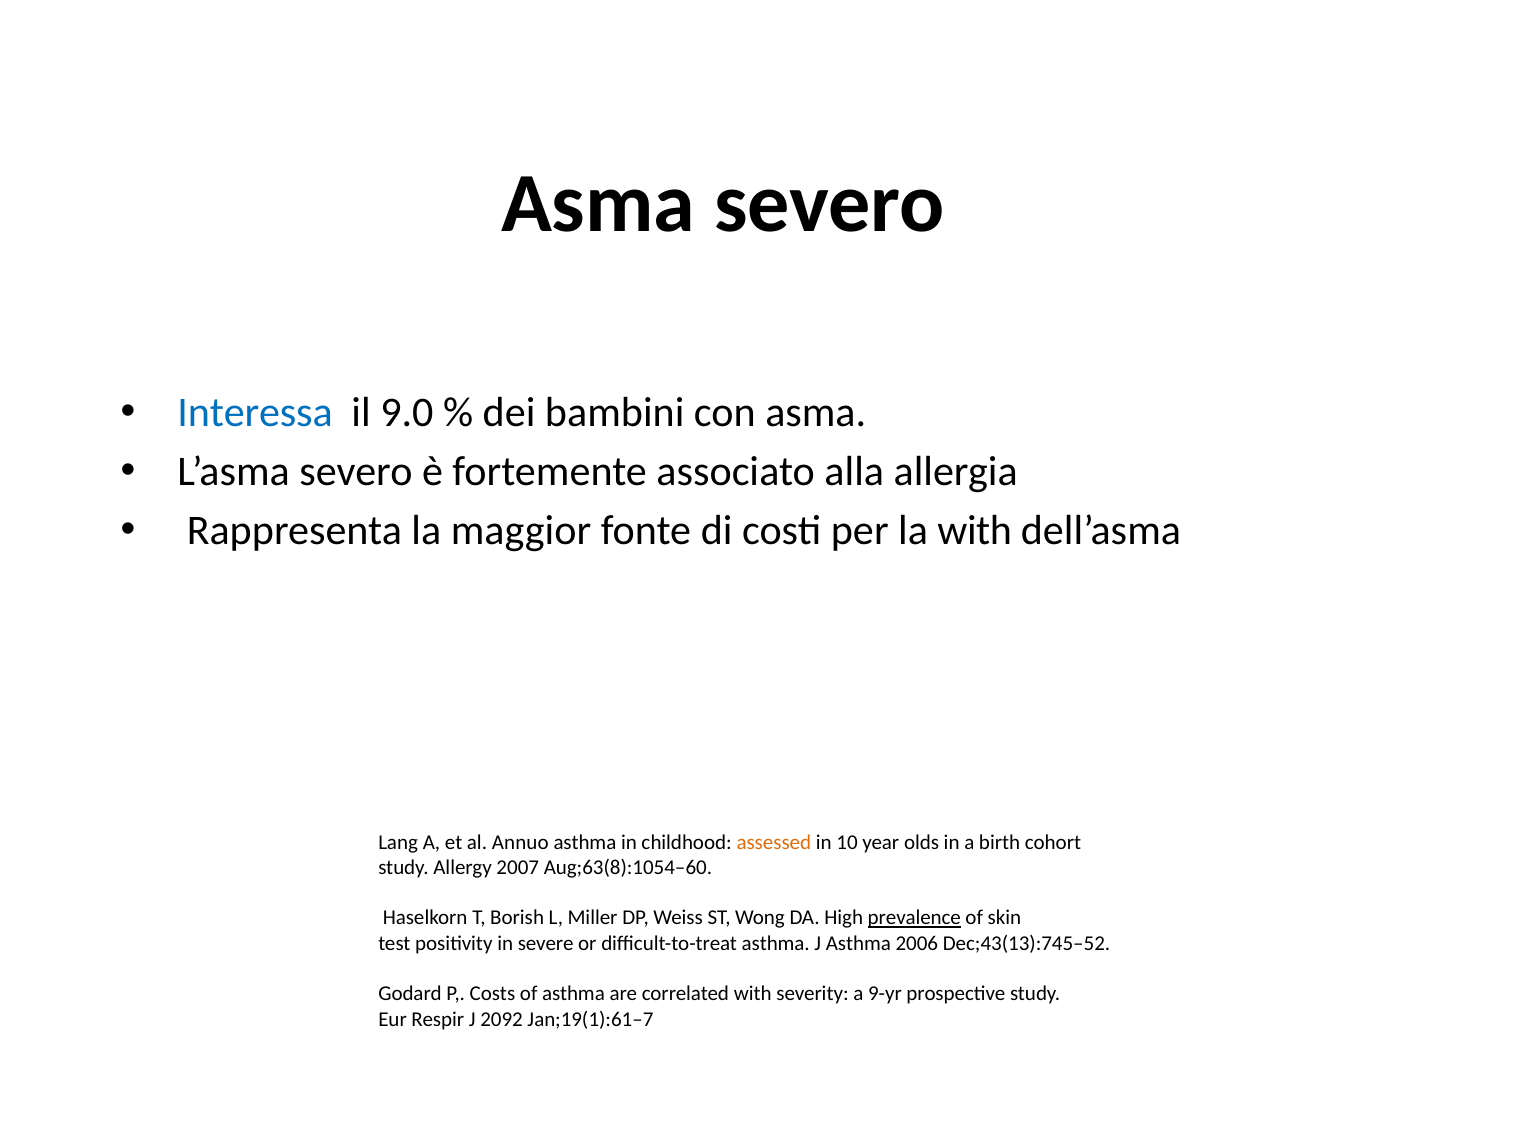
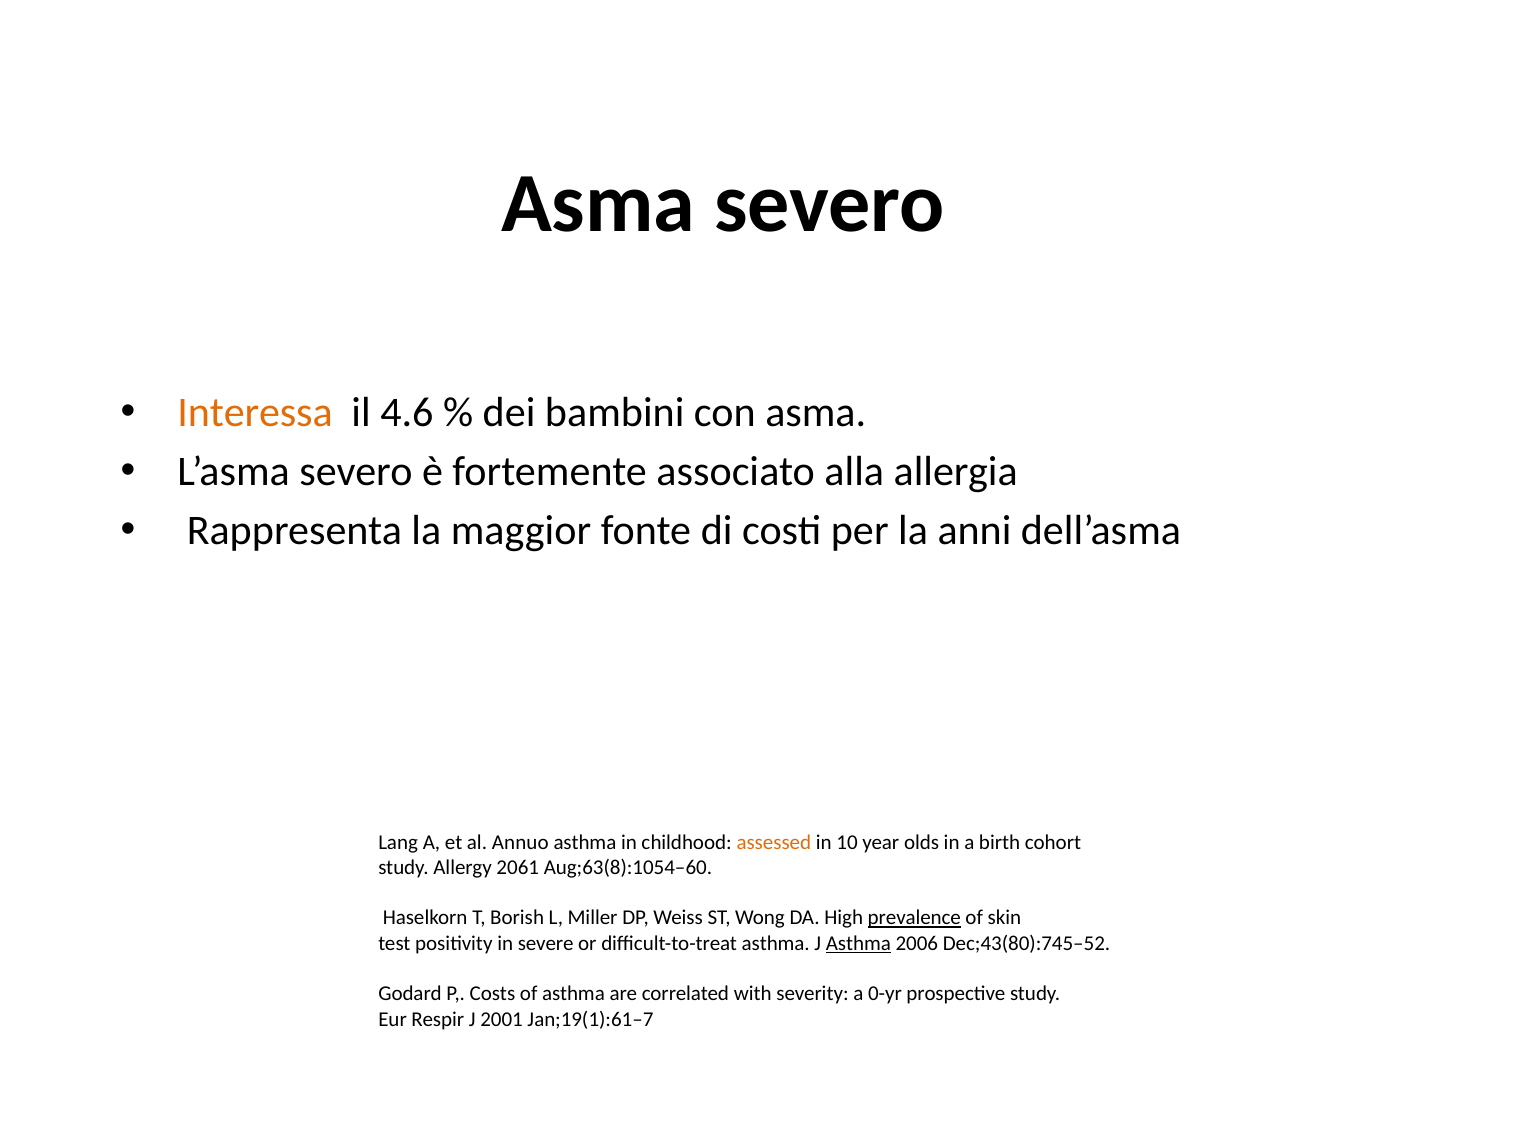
Interessa colour: blue -> orange (255, 413)
9.0: 9.0 -> 4.6 (407, 413)
la with: with -> anni (974, 531)
2007: 2007 -> 2061 (518, 867)
Asthma underline: none -> present (858, 943)
Dec;43(13):745–52: Dec;43(13):745–52 -> Dec;43(80):745–52 (1026, 943)
9-yr: 9-yr -> 0-yr (885, 993)
2092: 2092 -> 2001 (502, 1019)
